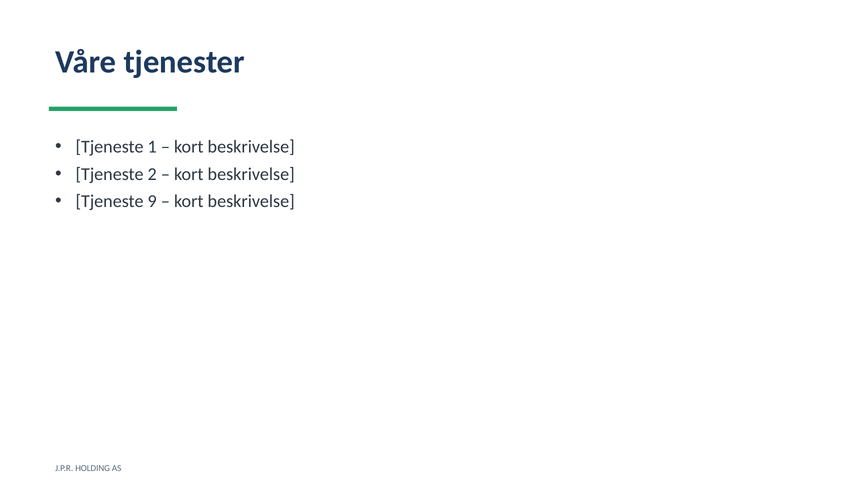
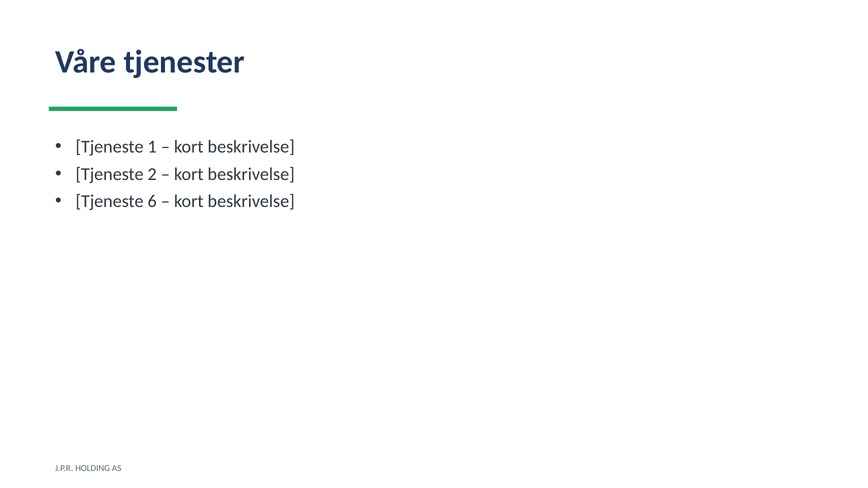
9: 9 -> 6 (152, 201)
